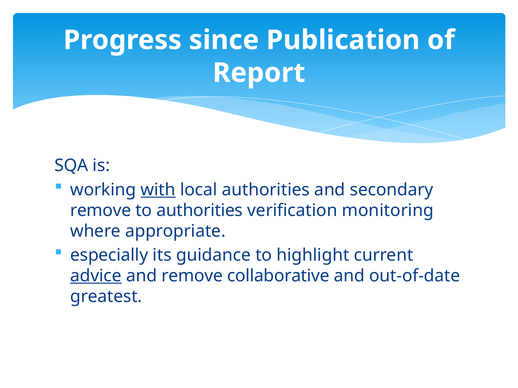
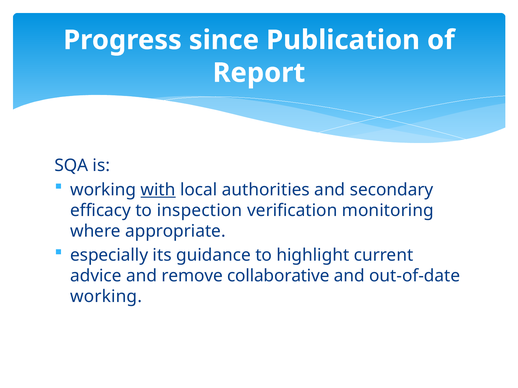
remove: remove -> efficacy (101, 211)
to authorities: authorities -> inspection (200, 211)
advice underline: present -> none (96, 276)
greatest: greatest -> working (106, 297)
